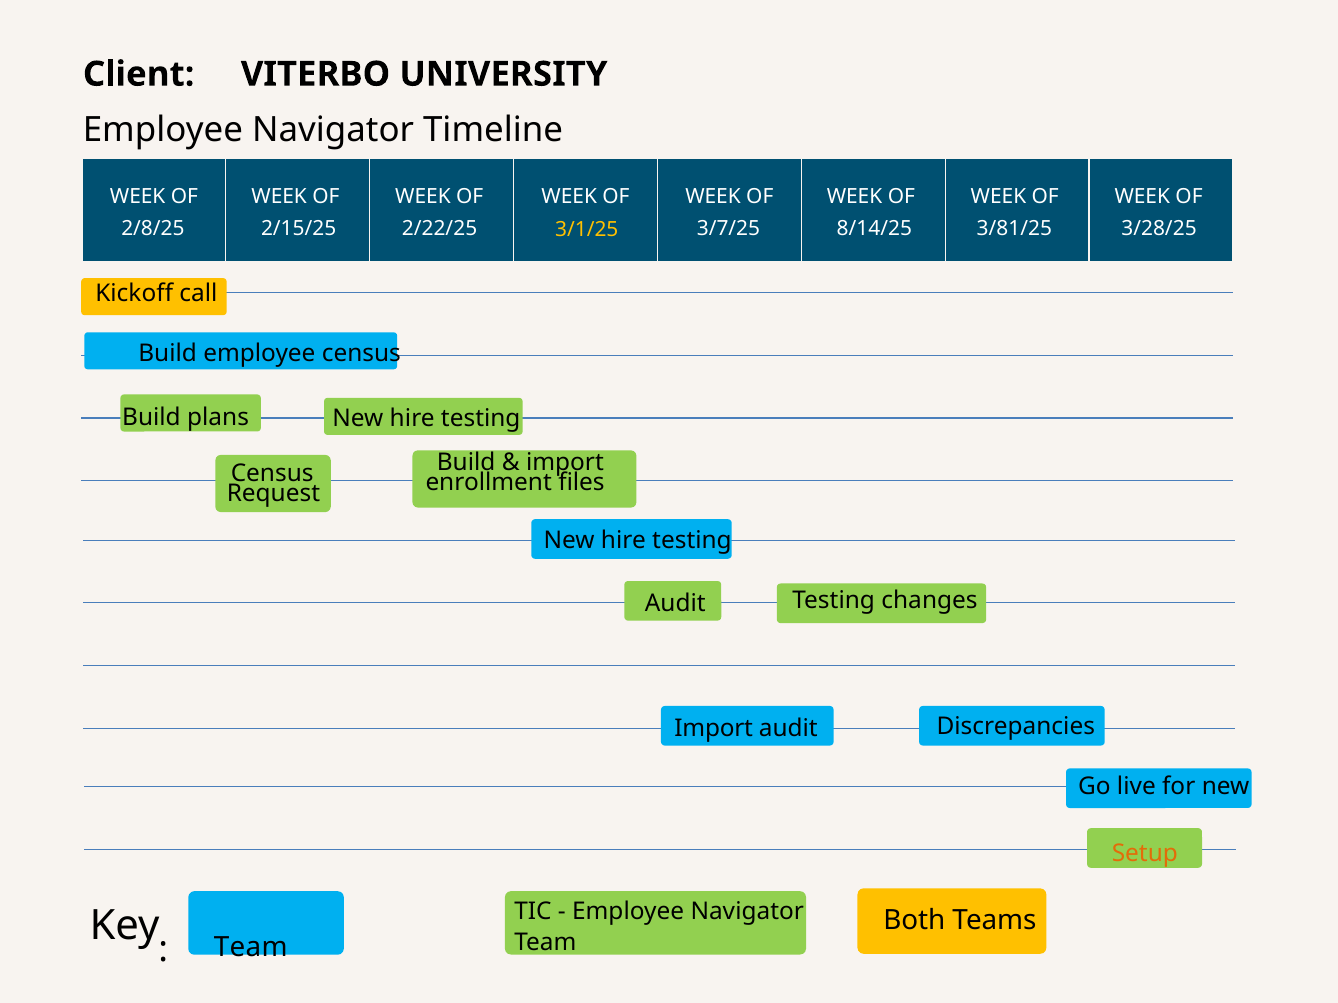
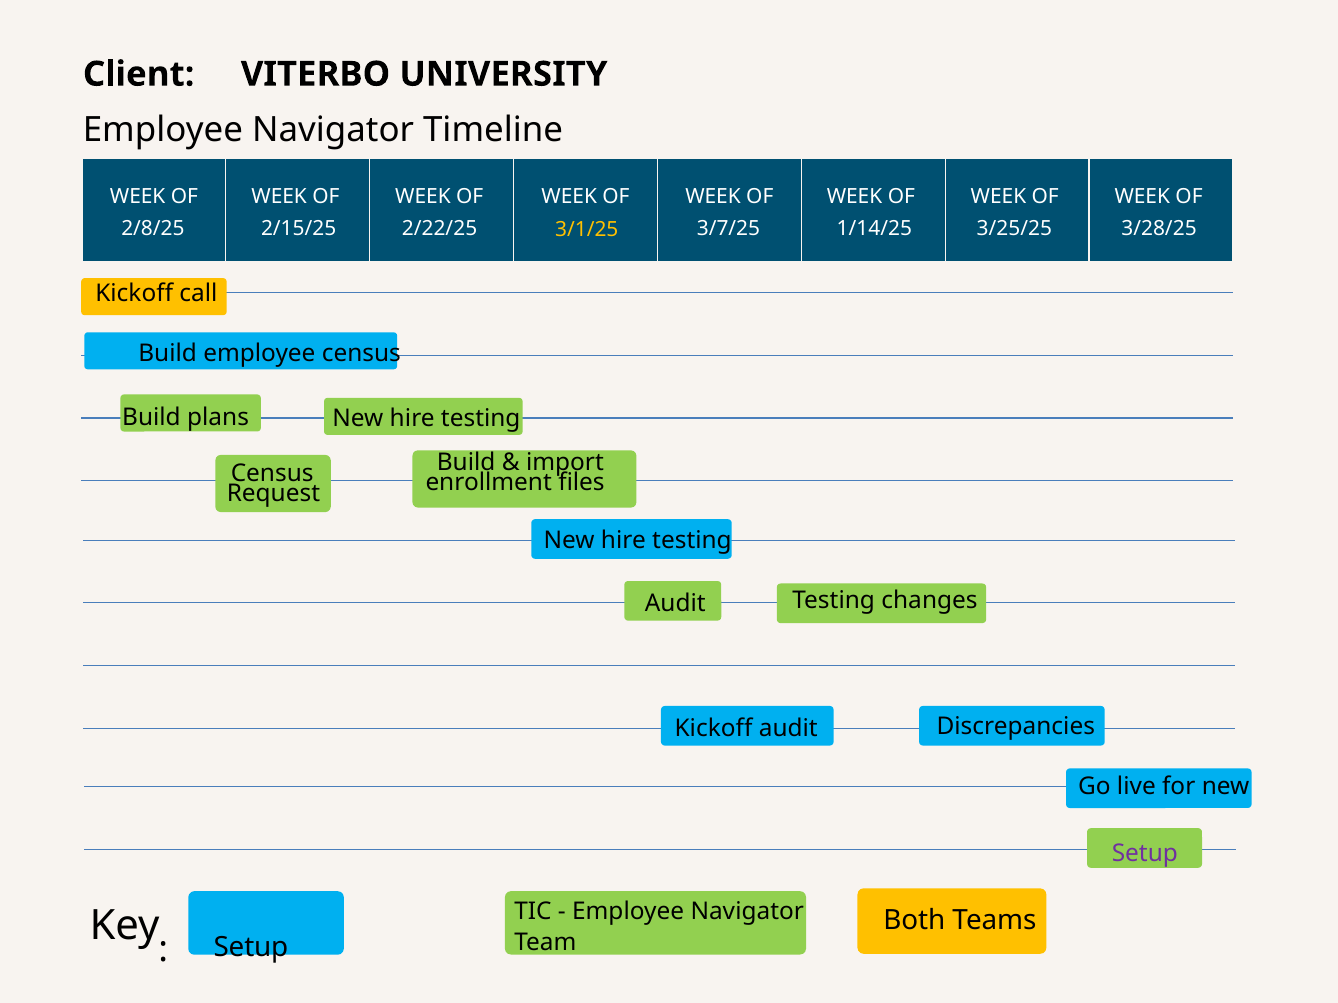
8/14/25: 8/14/25 -> 1/14/25 (874, 228)
3/81/25: 3/81/25 -> 3/25/25 (1014, 228)
Import: Import -> Kickoff (714, 729)
Setup colour: orange -> purple (1145, 854)
Team: Team -> Setup (251, 948)
